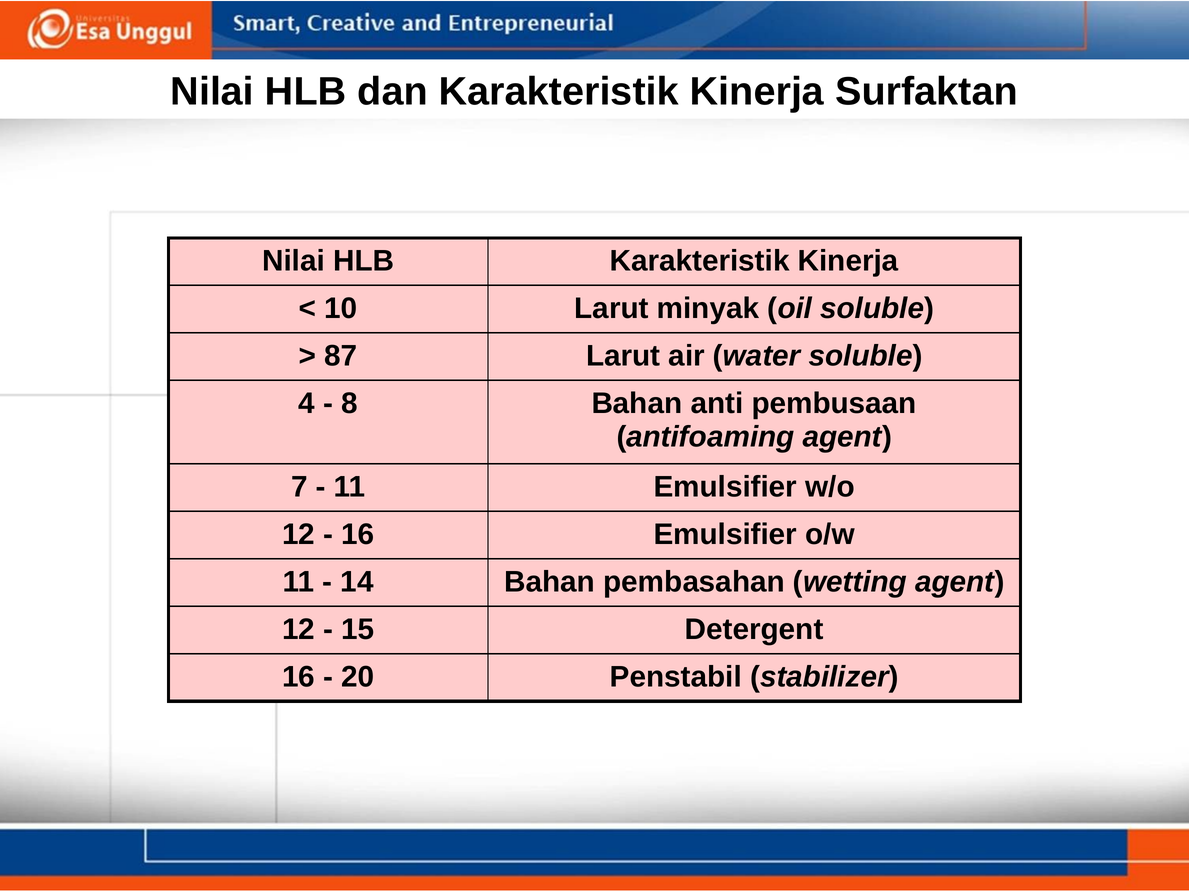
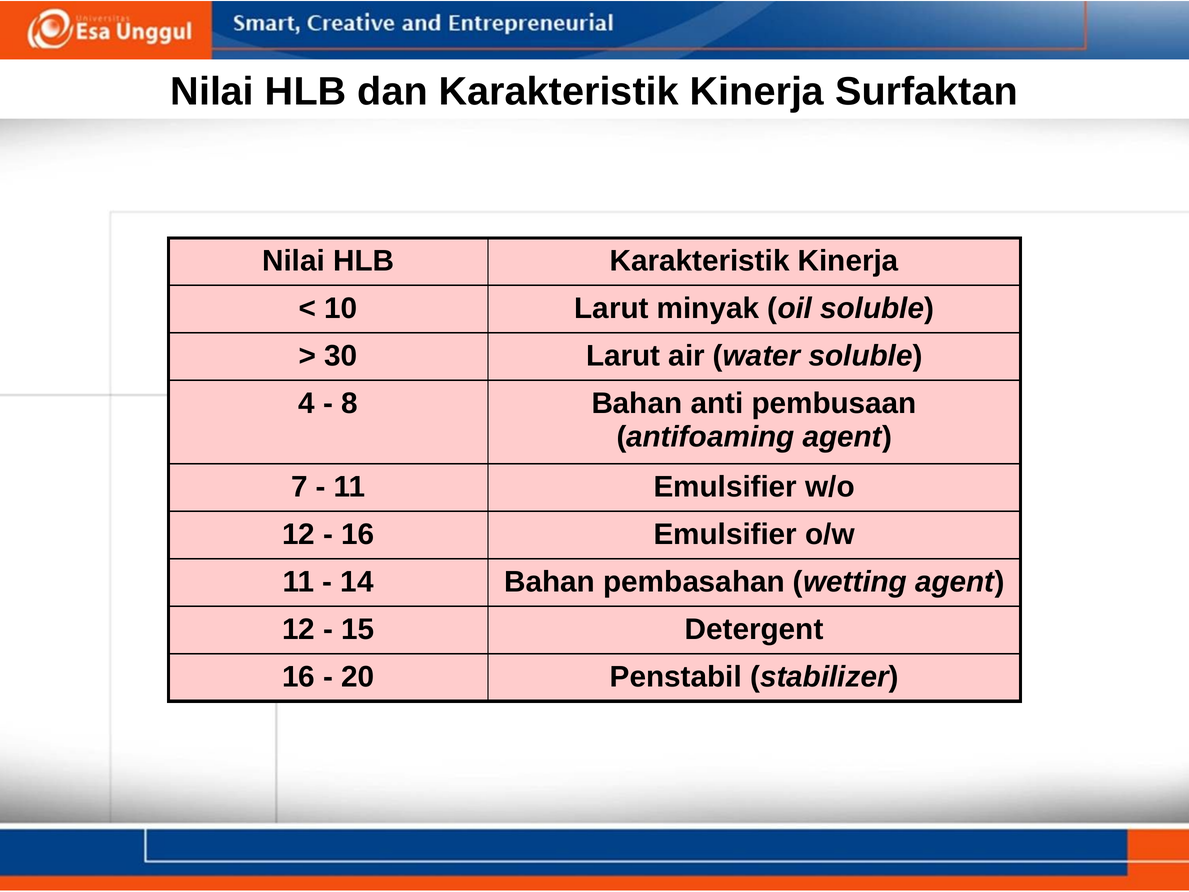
87: 87 -> 30 (341, 356)
